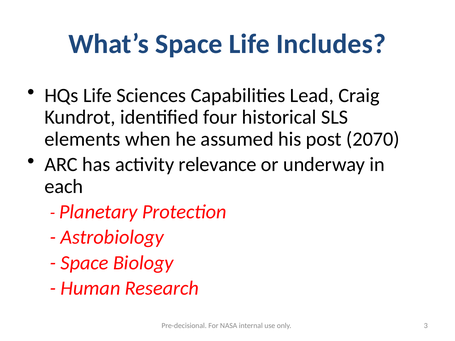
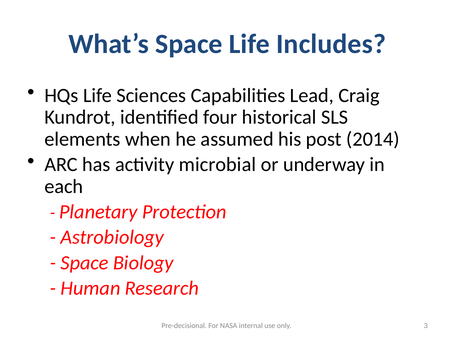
2070: 2070 -> 2014 (373, 139)
relevance: relevance -> microbial (217, 165)
